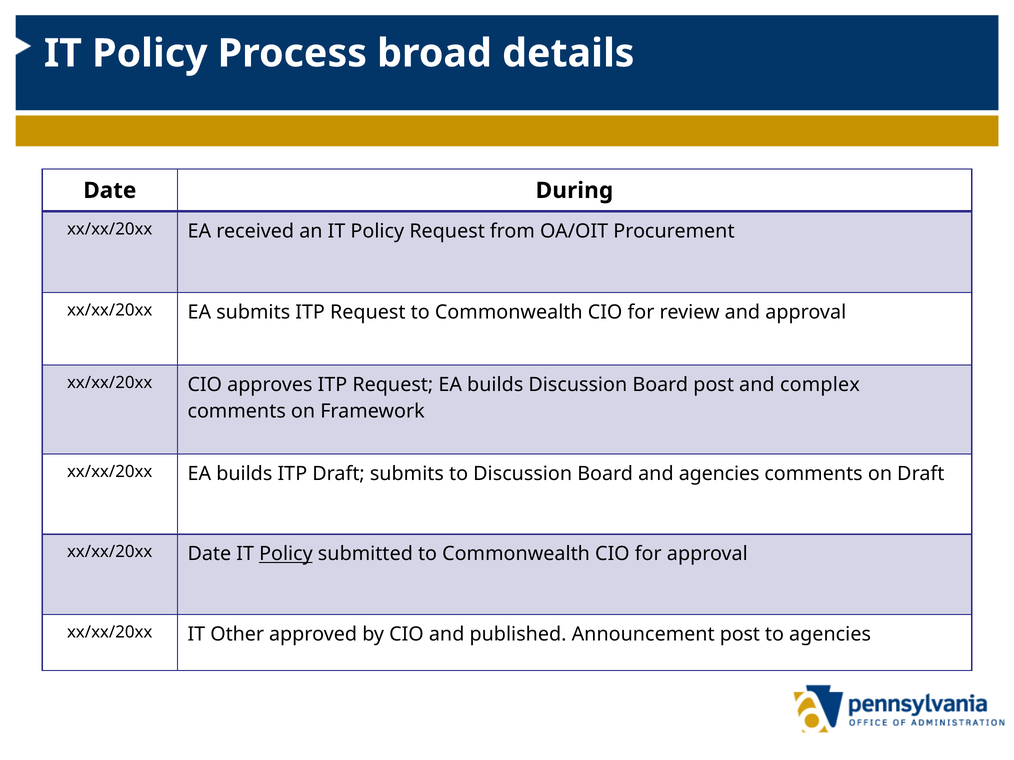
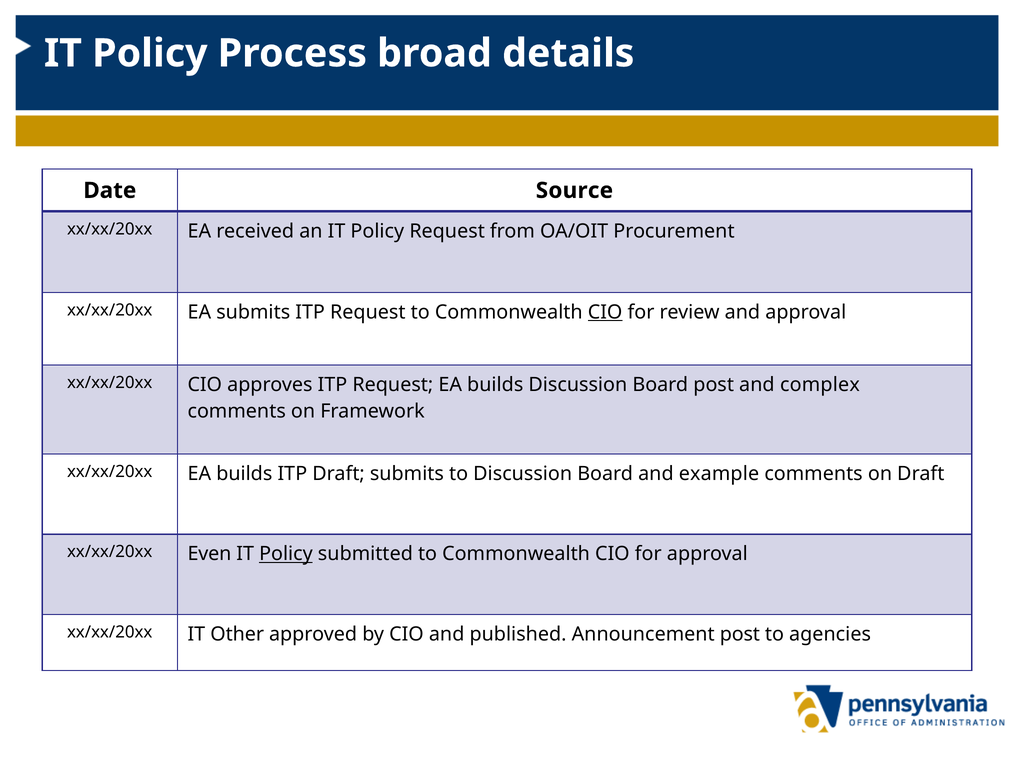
During: During -> Source (574, 191)
CIO underline: none -> present (605, 312)
and agencies: agencies -> example (719, 474)
xx/xx/20xx Date: Date -> Even (209, 554)
